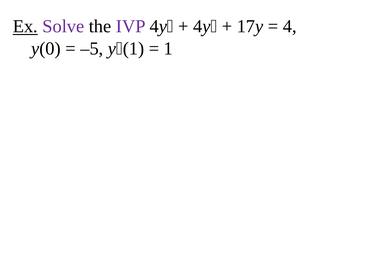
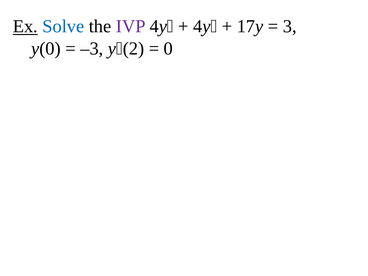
Solve colour: purple -> blue (63, 26)
4: 4 -> 3 (290, 26)
–5: –5 -> –3 (92, 48)
1: 1 -> 2 (133, 48)
1: 1 -> 0 (168, 48)
